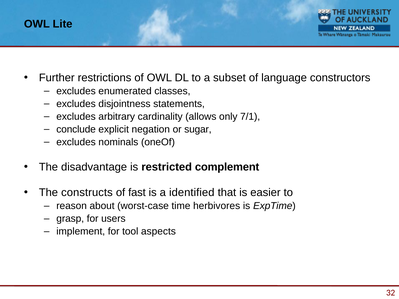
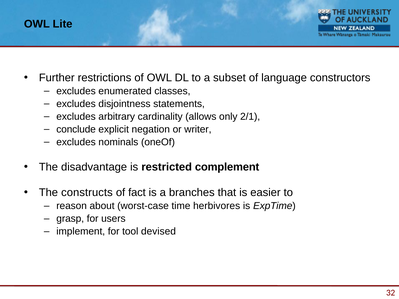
7/1: 7/1 -> 2/1 (250, 117)
sugar: sugar -> writer (198, 129)
fast: fast -> fact (137, 193)
identified: identified -> branches (192, 193)
aspects: aspects -> devised (158, 232)
